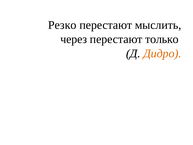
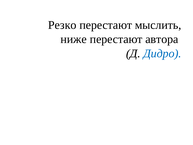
через: через -> ниже (74, 39)
только: только -> автора (162, 39)
Дидро colour: orange -> blue (162, 53)
